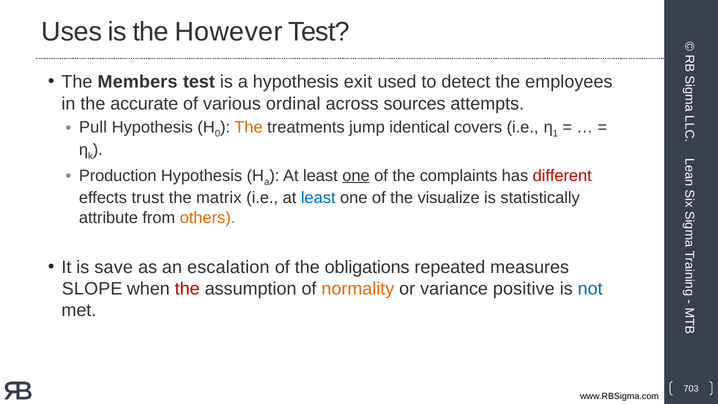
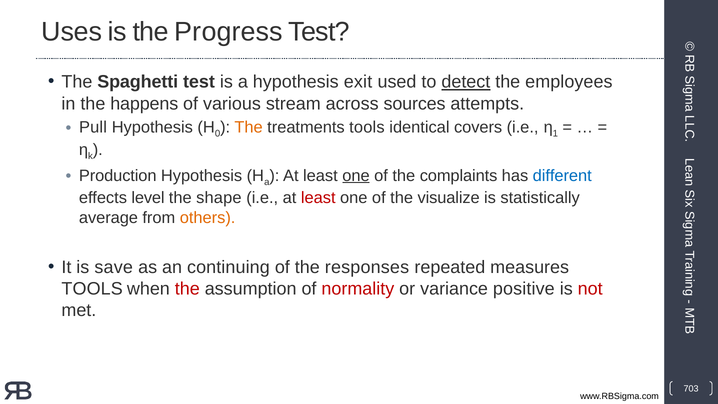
However: However -> Progress (229, 32)
Members: Members -> Spaghetti (138, 82)
detect underline: none -> present (466, 82)
accurate: accurate -> happens (144, 104)
ordinal: ordinal -> stream (293, 104)
treatments jump: jump -> tools (367, 127)
different colour: red -> blue (562, 176)
trust: trust -> level (148, 198)
matrix: matrix -> shape (219, 198)
least colour: blue -> red (318, 198)
attribute: attribute -> average (108, 218)
escalation: escalation -> continuing (228, 267)
obligations: obligations -> responses (367, 267)
SLOPE: SLOPE -> TOOLS (92, 289)
normality colour: orange -> red (358, 289)
not colour: blue -> red (590, 289)
